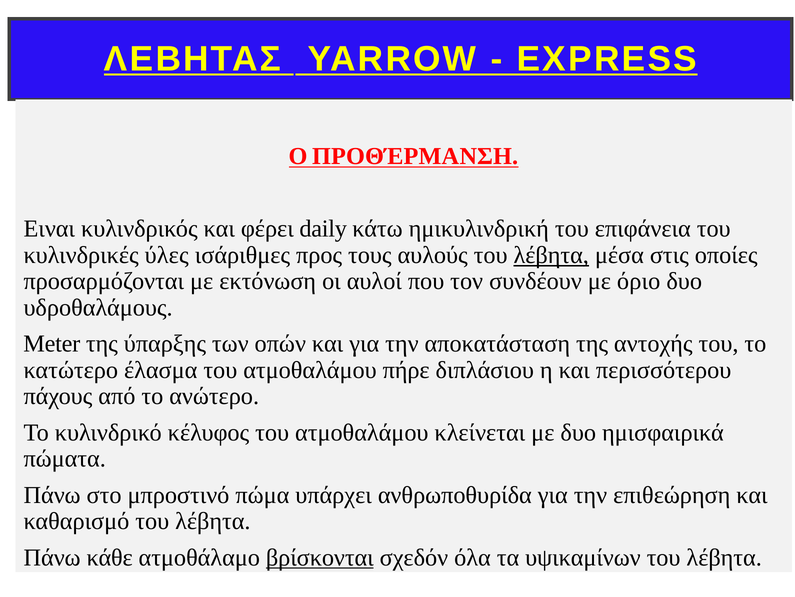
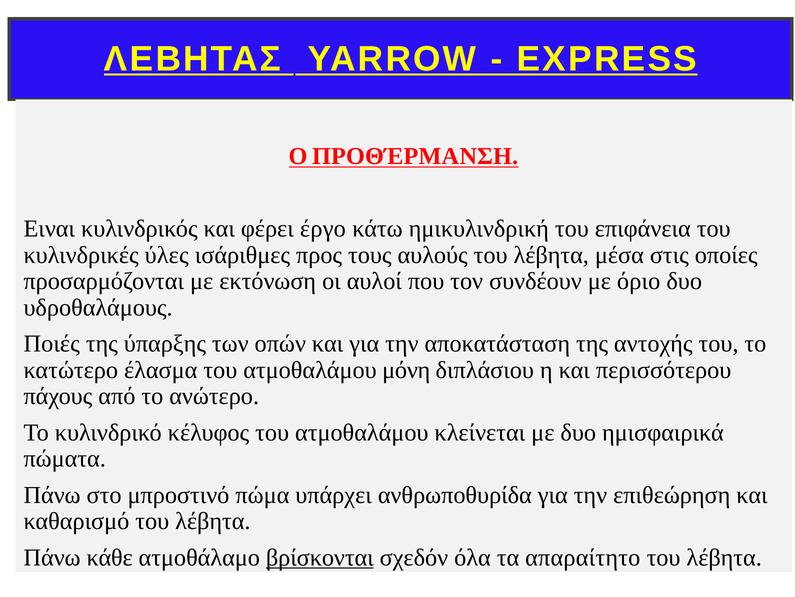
daily: daily -> έργο (323, 229)
λέβητα underline: present -> none (551, 255)
Meter: Meter -> Ποιές (52, 343)
πήρε: πήρε -> μόνη (406, 370)
υψικαμίνων: υψικαμίνων -> απαραίτητο (583, 557)
